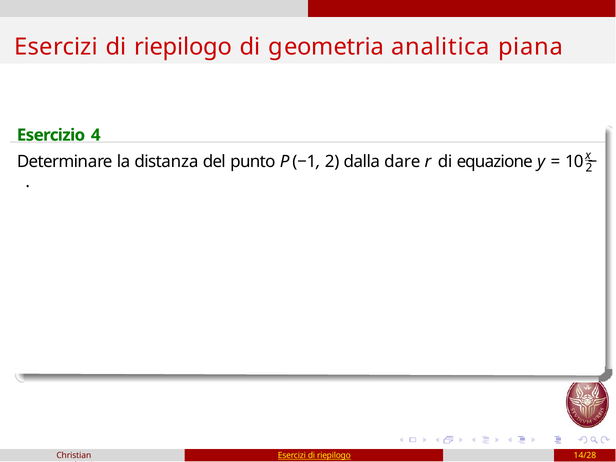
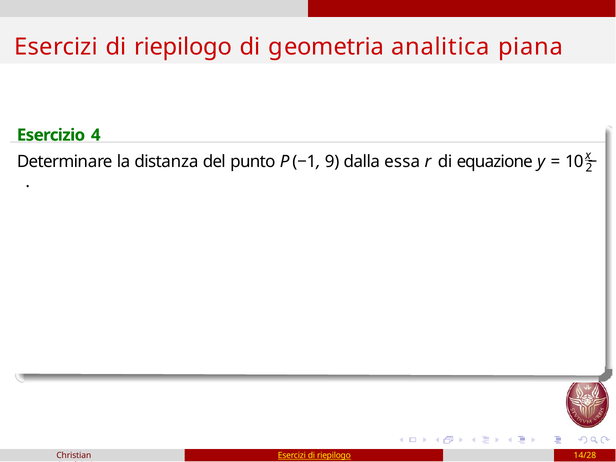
P(−1 2: 2 -> 9 (332, 162)
dare: dare -> essa (402, 162)
